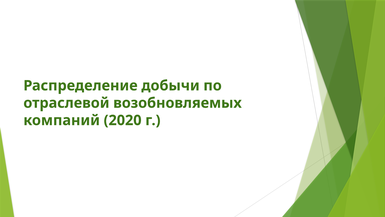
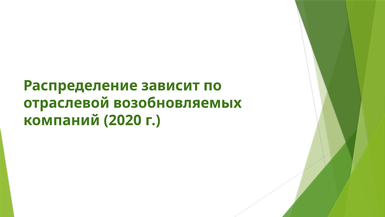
добычи: добычи -> зависит (171, 85)
